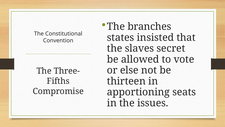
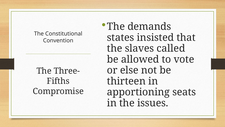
branches: branches -> demands (149, 26)
secret: secret -> called (171, 48)
